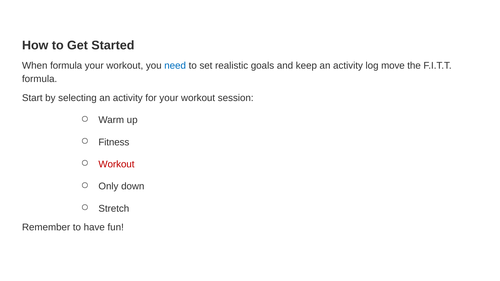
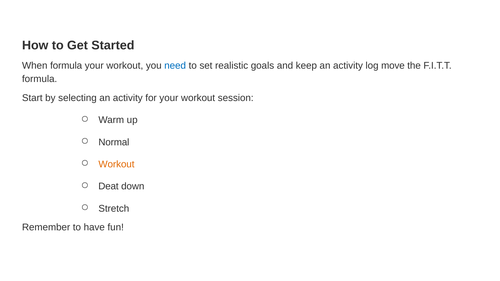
Fitness: Fitness -> Normal (114, 142)
Workout colour: red -> orange (116, 164)
Only: Only -> Deat (108, 187)
